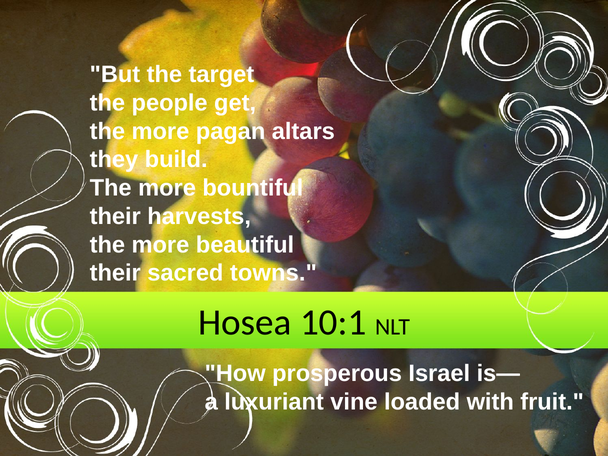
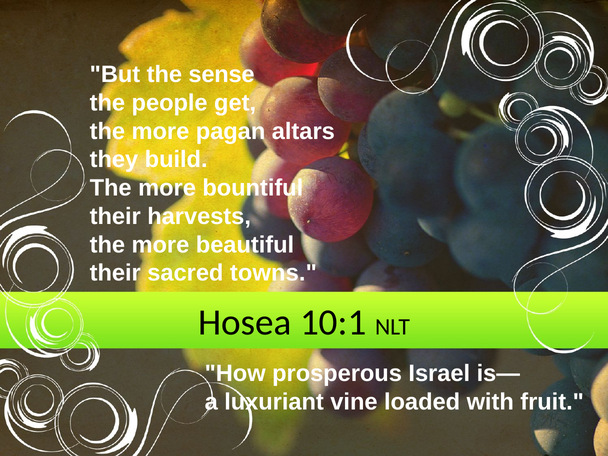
target: target -> sense (222, 74)
